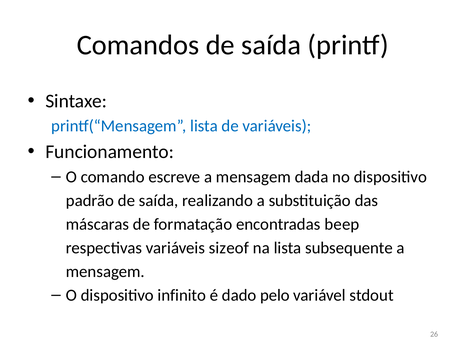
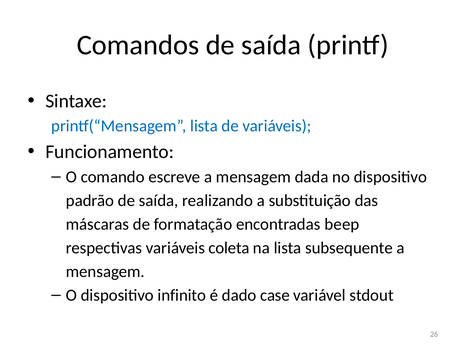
sizeof: sizeof -> coleta (229, 248)
pelo: pelo -> case (275, 295)
